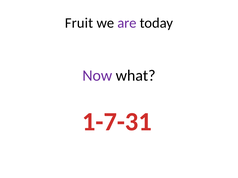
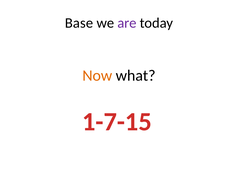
Fruit: Fruit -> Base (79, 23)
Now colour: purple -> orange (97, 76)
1-7-31: 1-7-31 -> 1-7-15 (117, 122)
